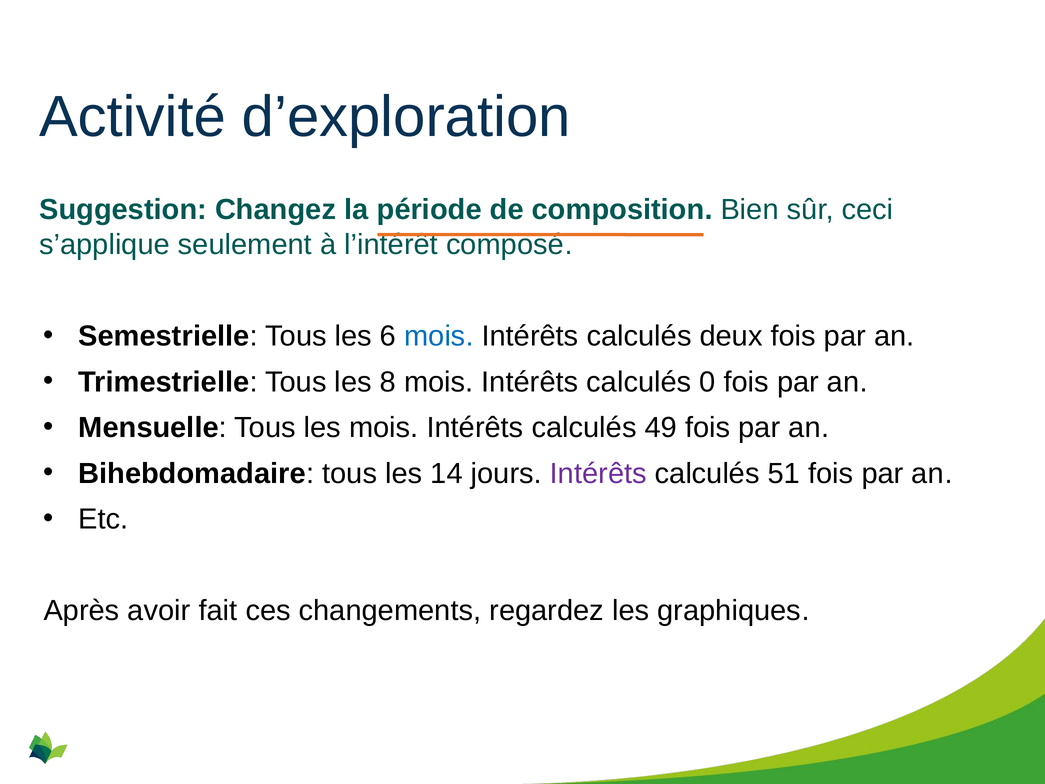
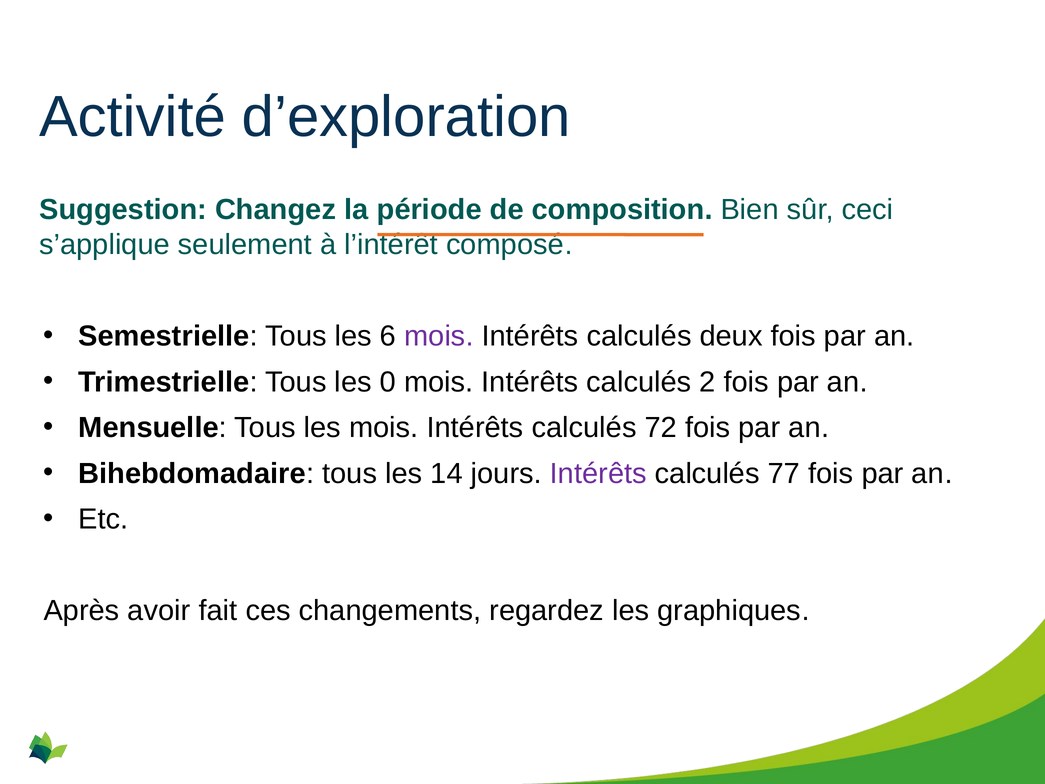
mois colour: blue -> purple (439, 336)
8: 8 -> 0 (388, 382)
0: 0 -> 2 (708, 382)
49: 49 -> 72 (661, 428)
51: 51 -> 77 (784, 473)
